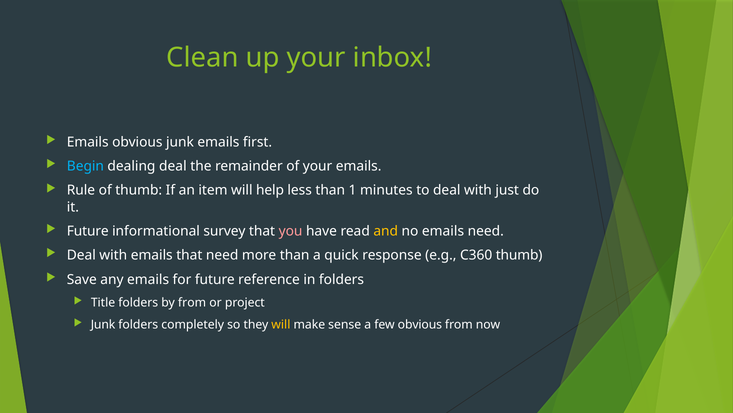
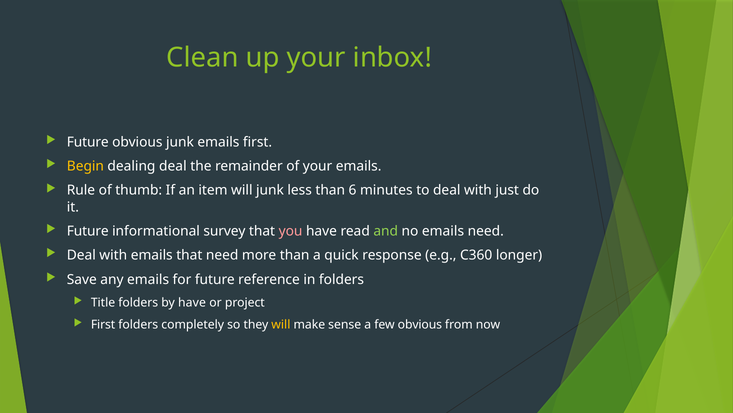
Emails: Emails -> Future (88, 142)
Begin colour: light blue -> yellow (85, 166)
will help: help -> junk (270, 190)
1: 1 -> 6 (353, 190)
and colour: yellow -> light green (386, 231)
C360 thumb: thumb -> longer (519, 255)
by from: from -> have (192, 302)
Junk: Junk -> First (103, 324)
